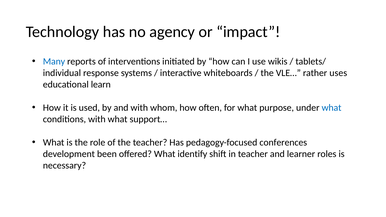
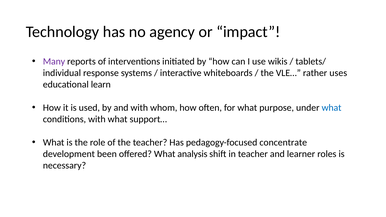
Many colour: blue -> purple (54, 61)
conferences: conferences -> concentrate (283, 142)
identify: identify -> analysis (192, 154)
